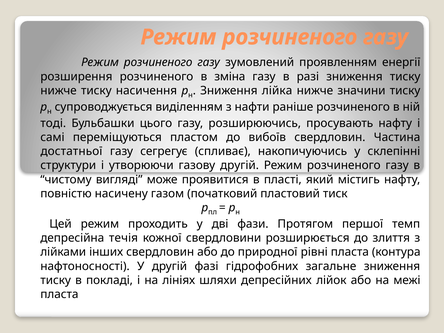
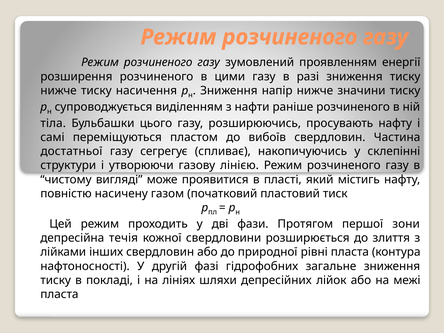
зміна: зміна -> цими (230, 77)
лійка: лійка -> напір (277, 91)
тоді: тоді -> тіла (53, 123)
газову другій: другій -> лінією (239, 165)
темп: темп -> зони (406, 224)
